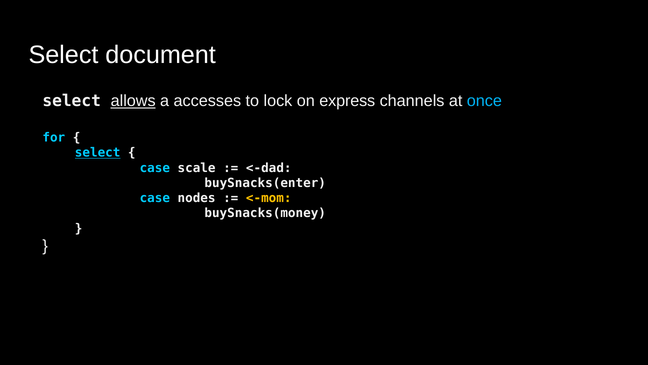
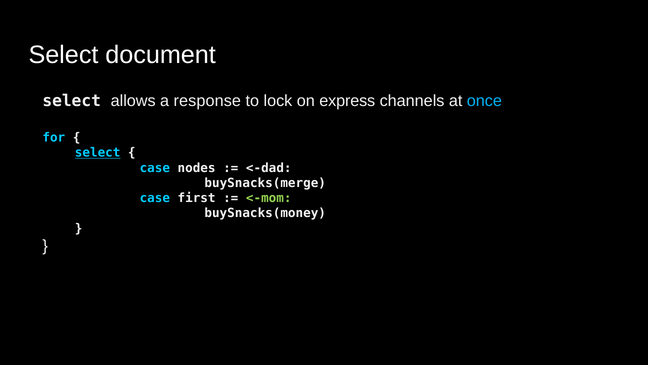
allows underline: present -> none (133, 101)
accesses: accesses -> response (207, 101)
scale: scale -> nodes (197, 168)
buySnacks(enter: buySnacks(enter -> buySnacks(merge (265, 183)
nodes: nodes -> first (197, 198)
<-mom colour: yellow -> light green (269, 198)
